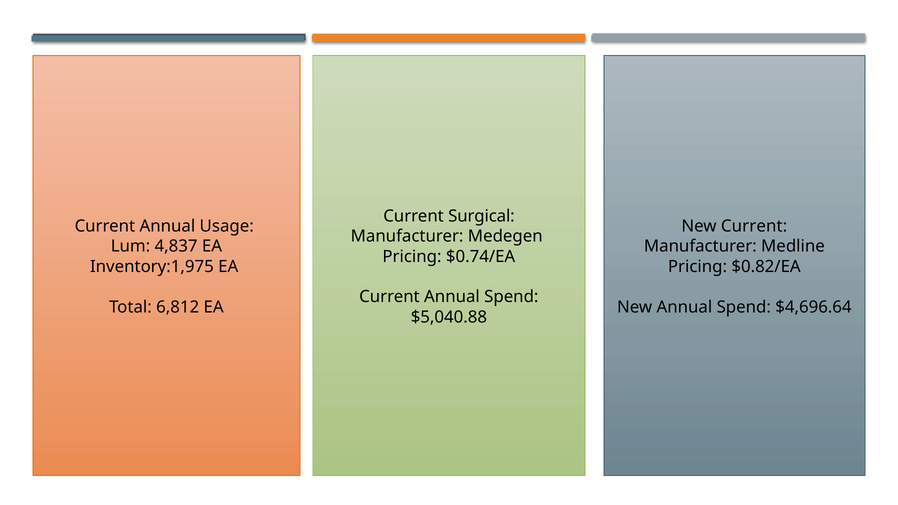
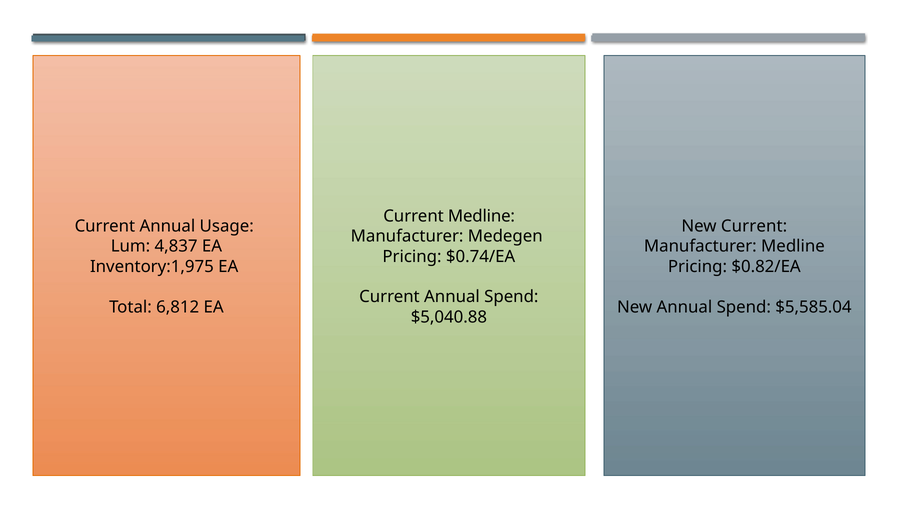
Current Surgical: Surgical -> Medline (481, 216)
$4,696.64: $4,696.64 -> $5,585.04 (813, 307)
